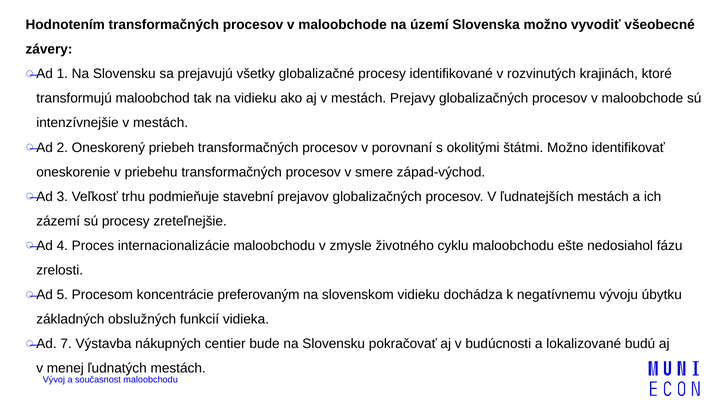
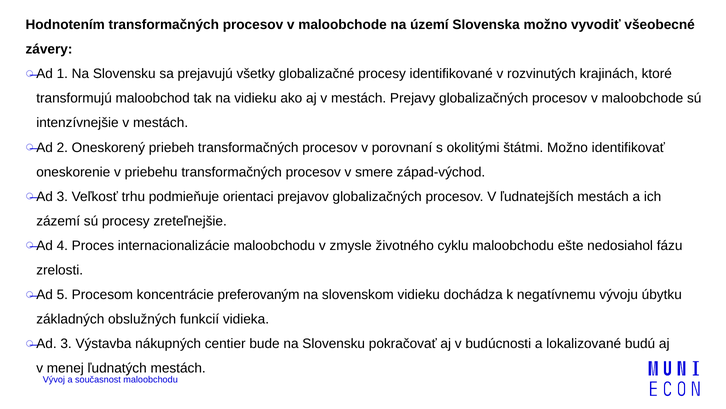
stavební: stavební -> orientaci (248, 196)
7: 7 -> 3 (66, 343)
